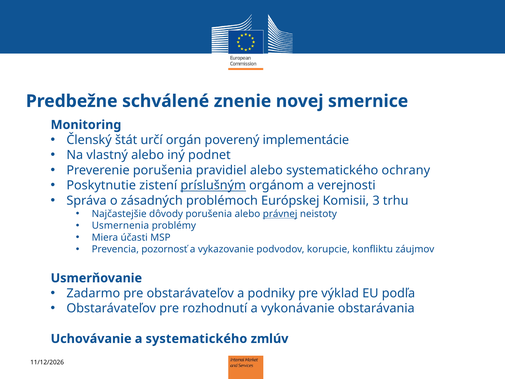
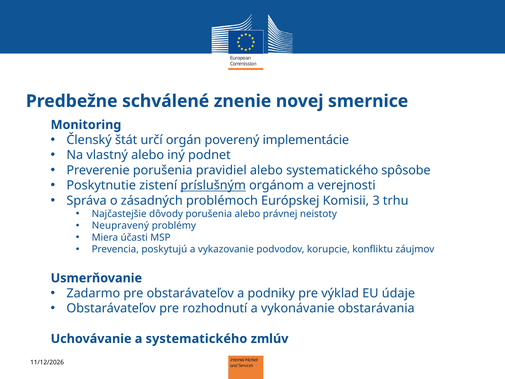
ochrany: ochrany -> spôsobe (406, 170)
právnej underline: present -> none (280, 214)
Usmernenia: Usmernenia -> Neupravený (120, 226)
pozornosť: pozornosť -> poskytujú (164, 249)
podľa: podľa -> údaje (398, 293)
